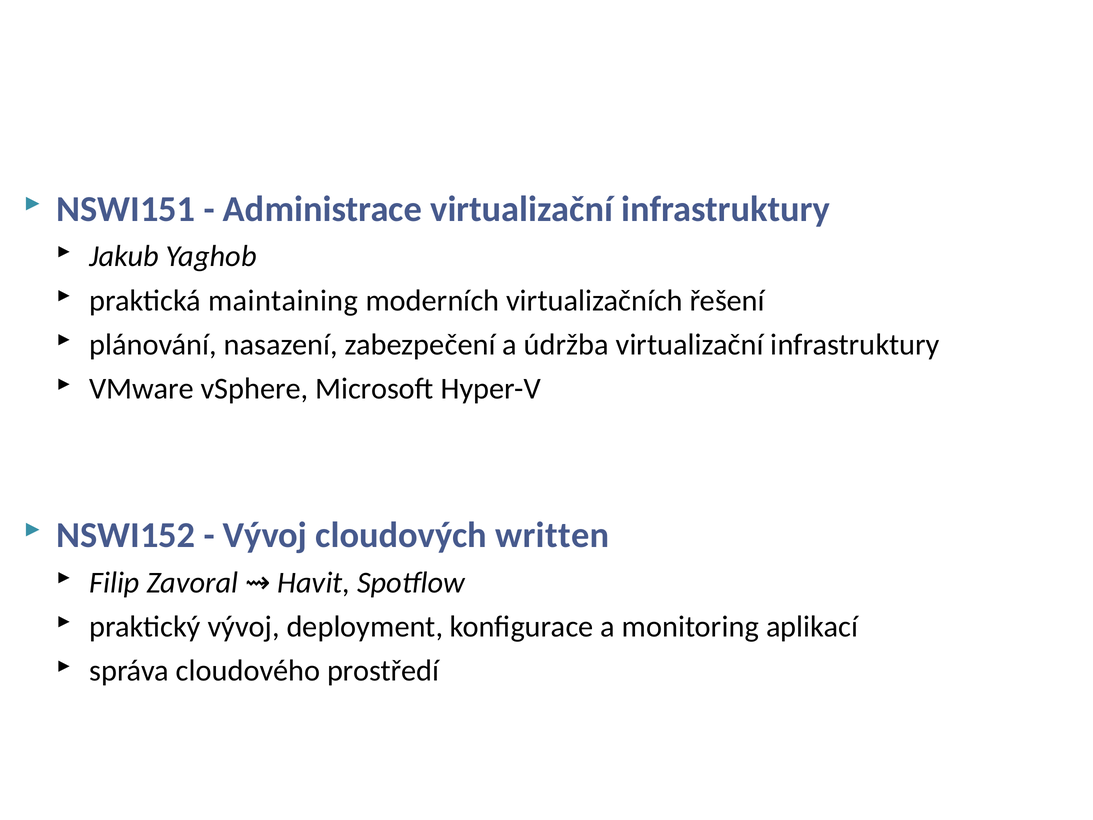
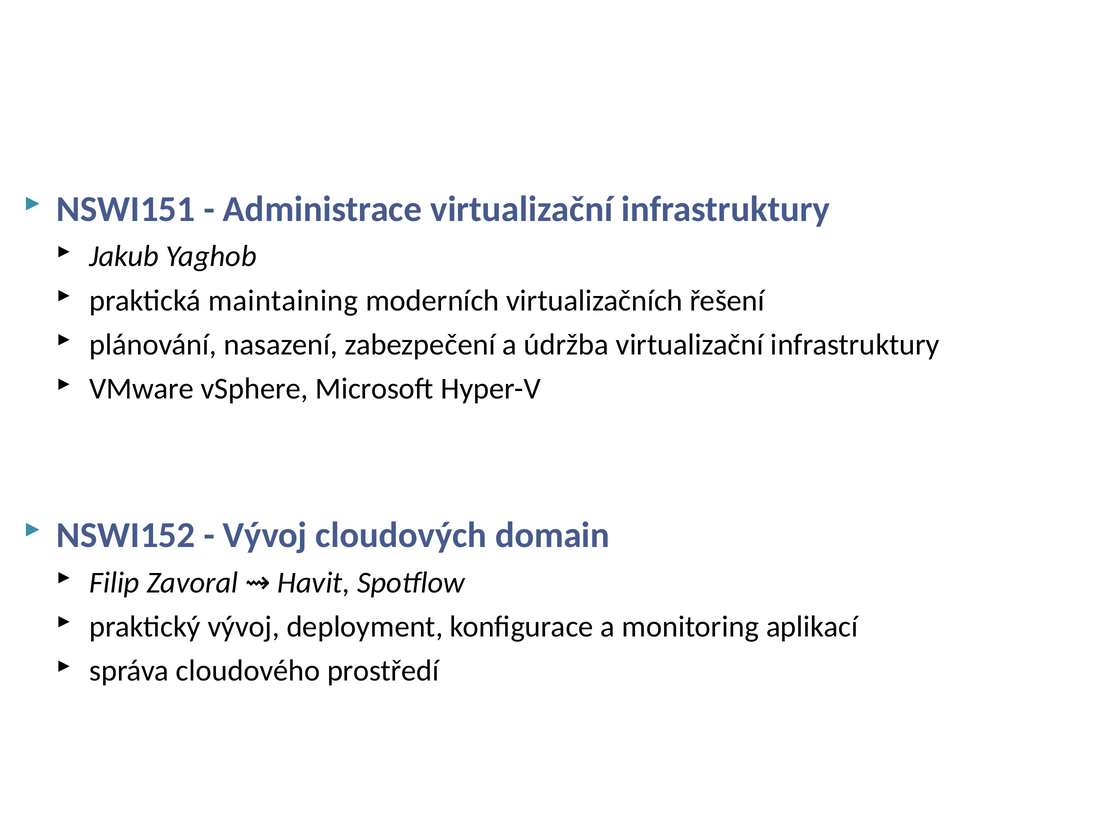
written: written -> domain (552, 535)
